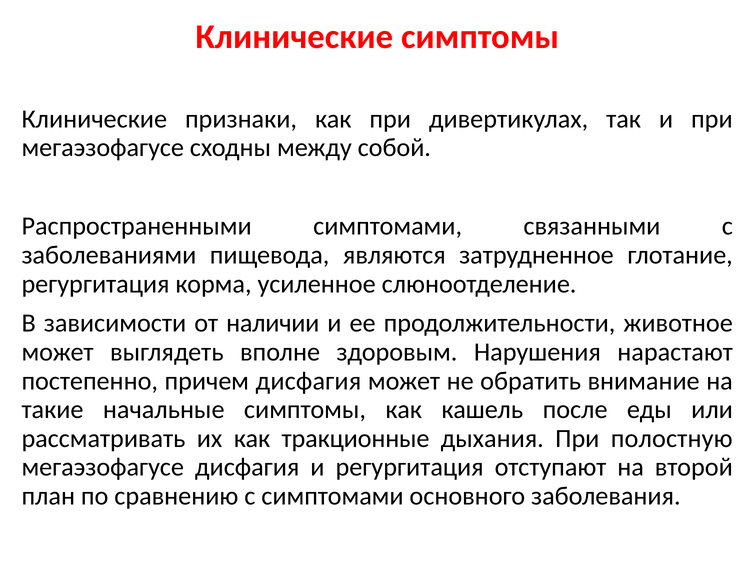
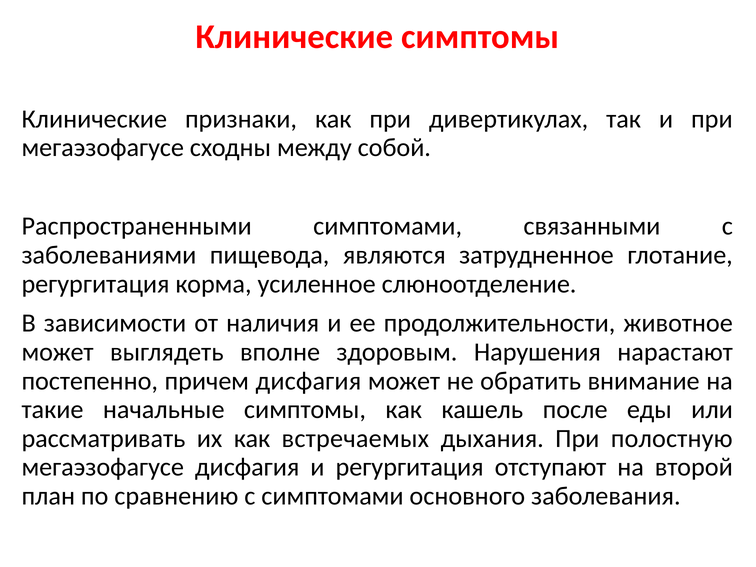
наличии: наличии -> наличия (273, 323)
тракционные: тракционные -> встречаемых (355, 438)
